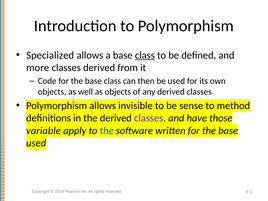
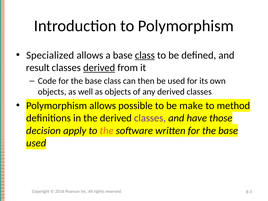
more: more -> result (38, 68)
derived underline: none -> present (99, 68)
invisible: invisible -> possible (135, 106)
sense: sense -> make (191, 106)
variable: variable -> decision (43, 131)
the colour: blue -> orange (107, 131)
